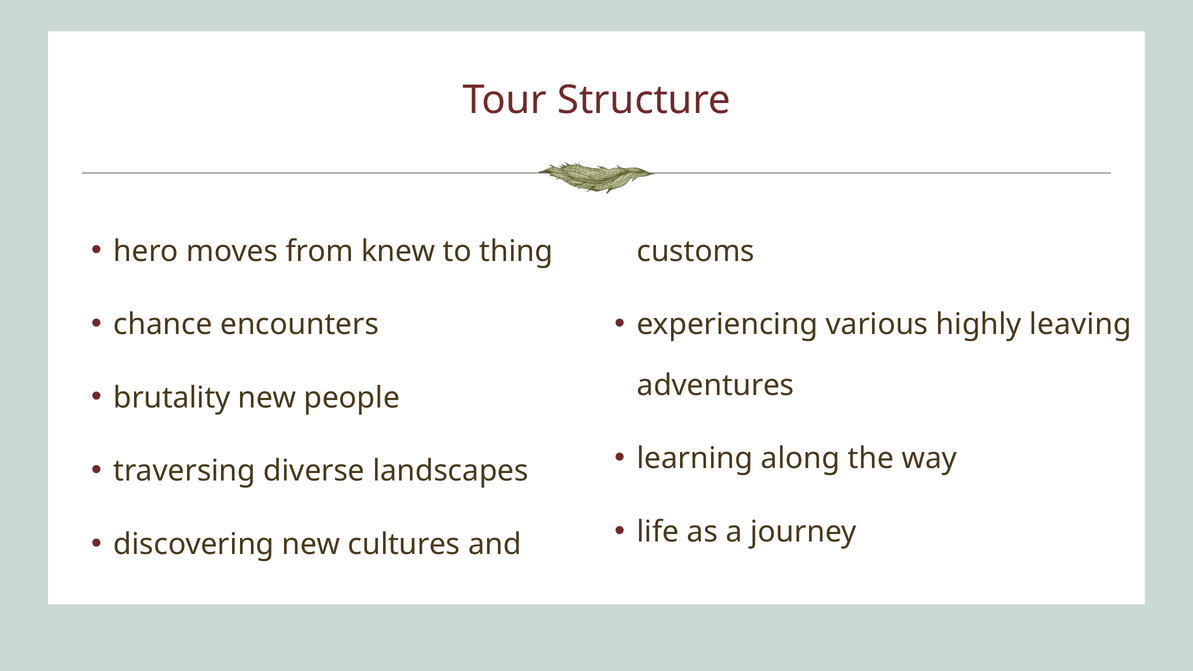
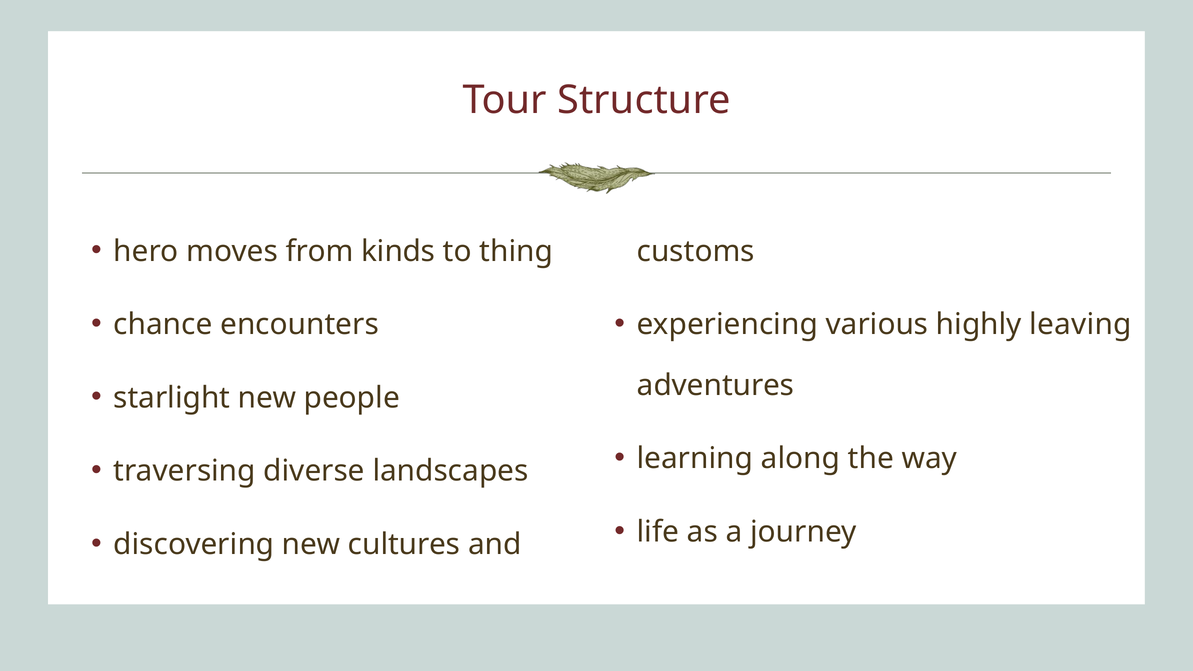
knew: knew -> kinds (398, 251)
brutality: brutality -> starlight (172, 398)
